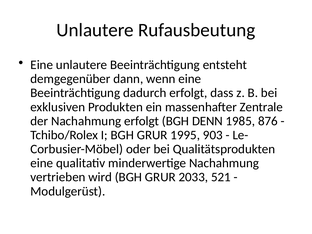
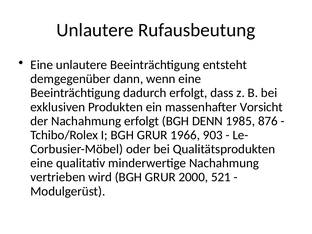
Zentrale: Zentrale -> Vorsicht (261, 107)
1995: 1995 -> 1966 (185, 135)
2033: 2033 -> 2000 (193, 177)
